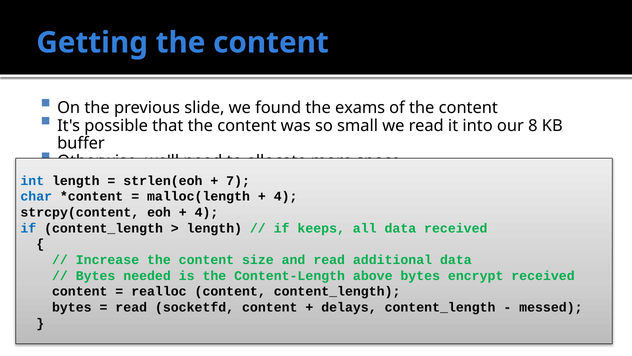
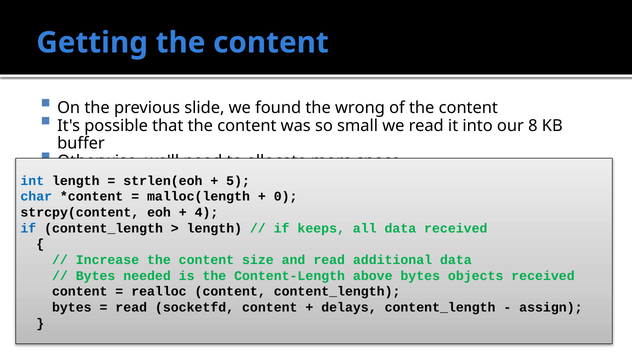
exams: exams -> wrong (360, 108)
7: 7 -> 5 (238, 180)
4: 4 -> 0 (286, 196)
encrypt: encrypt -> objects (476, 275)
messed: messed -> assign (551, 307)
